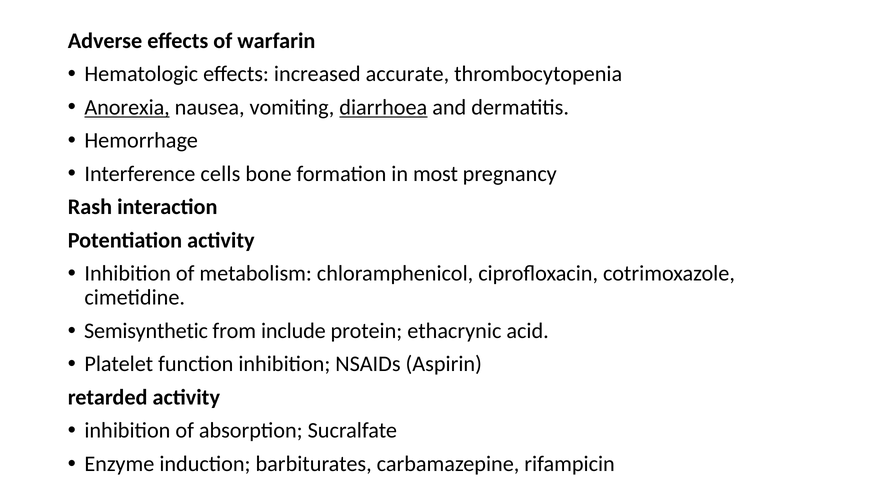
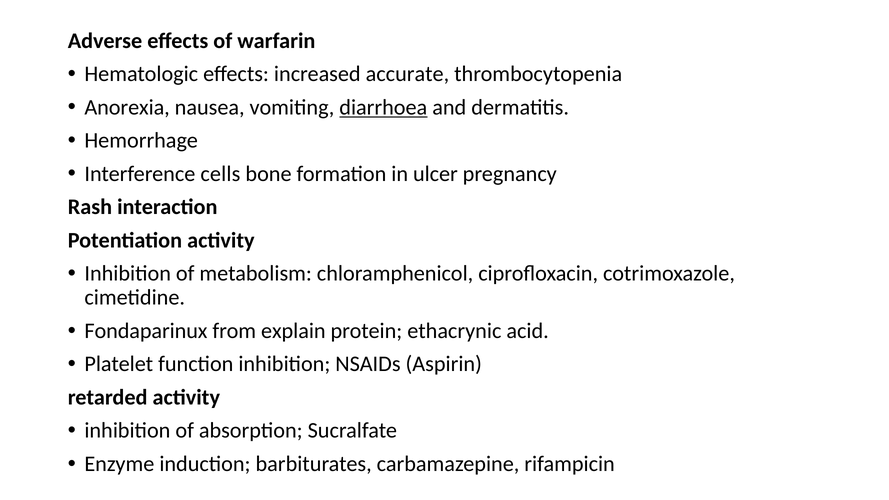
Anorexia underline: present -> none (127, 107)
most: most -> ulcer (435, 174)
Semisynthetic: Semisynthetic -> Fondaparinux (146, 331)
include: include -> explain (293, 331)
